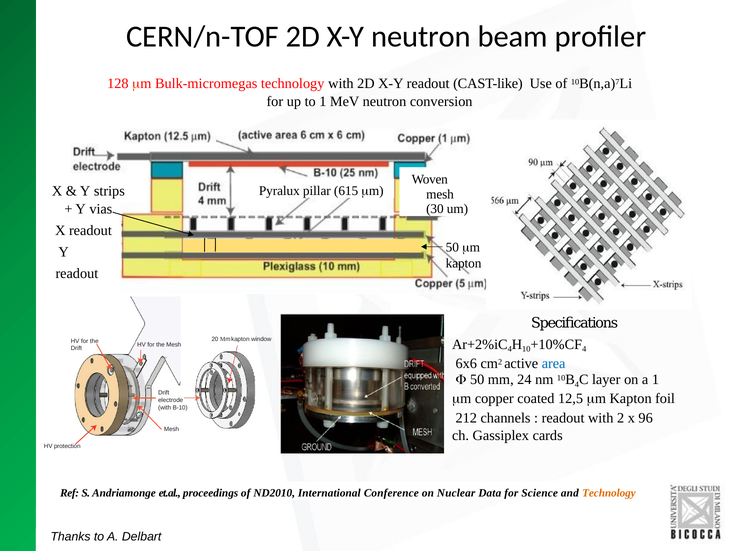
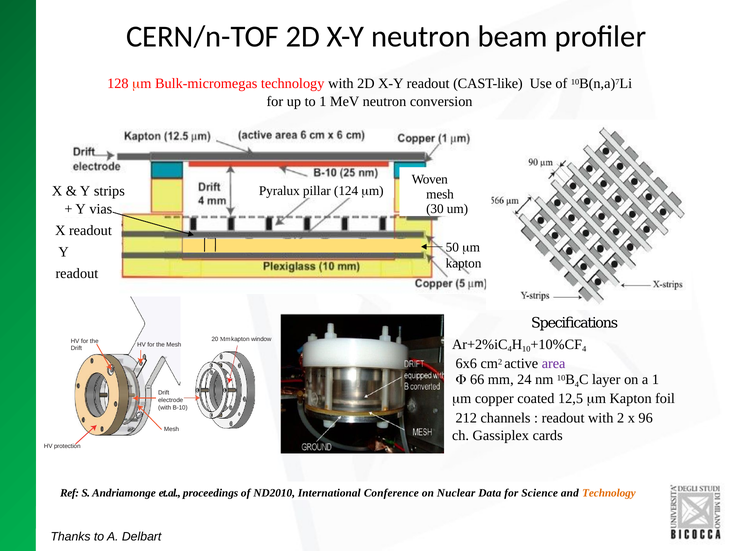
615: 615 -> 124 (346, 191)
area colour: blue -> purple (554, 363)
50: 50 -> 66 (477, 379)
